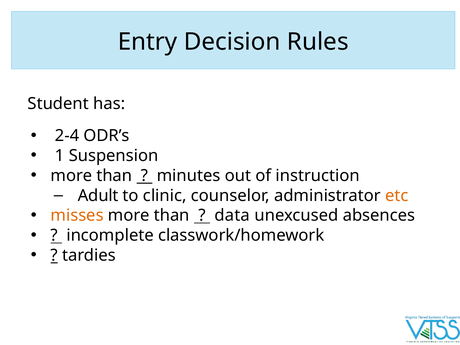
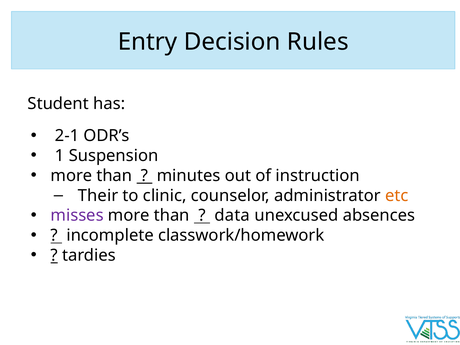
2-4: 2-4 -> 2-1 (67, 136)
Adult: Adult -> Their (98, 196)
misses colour: orange -> purple (77, 216)
